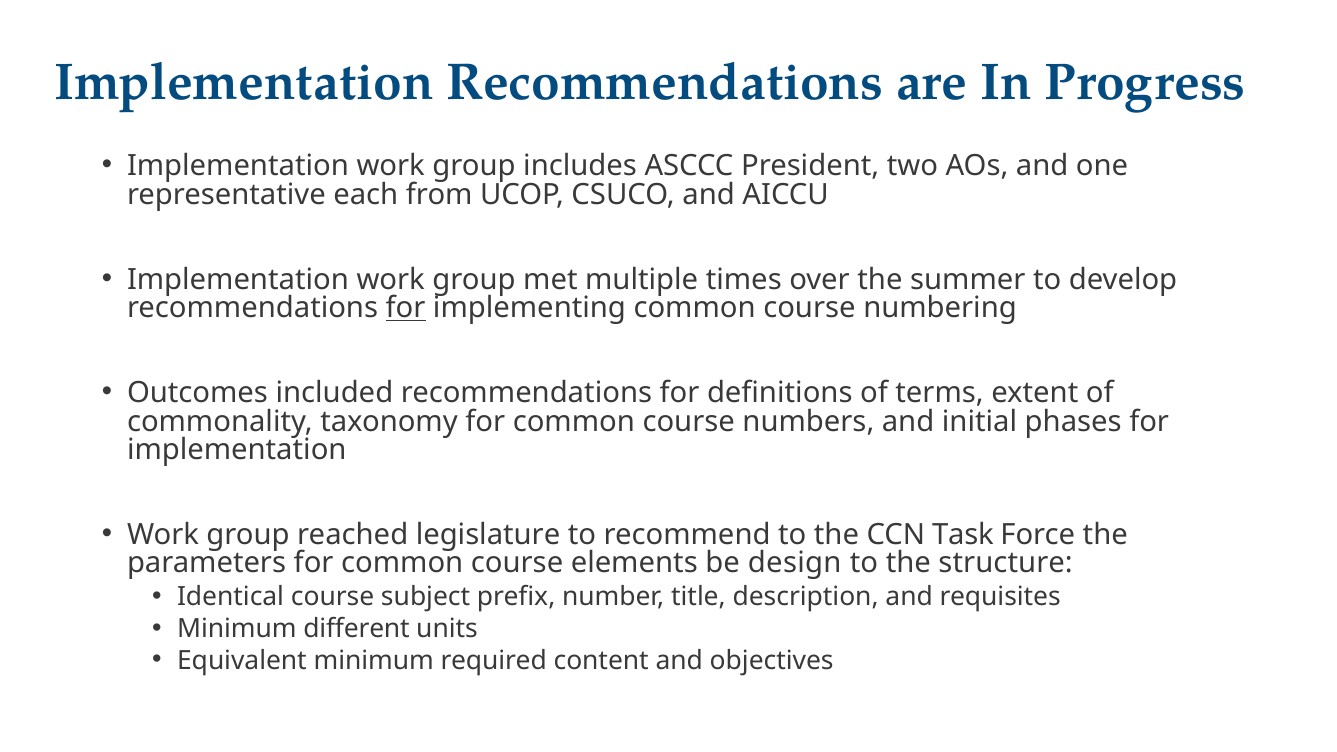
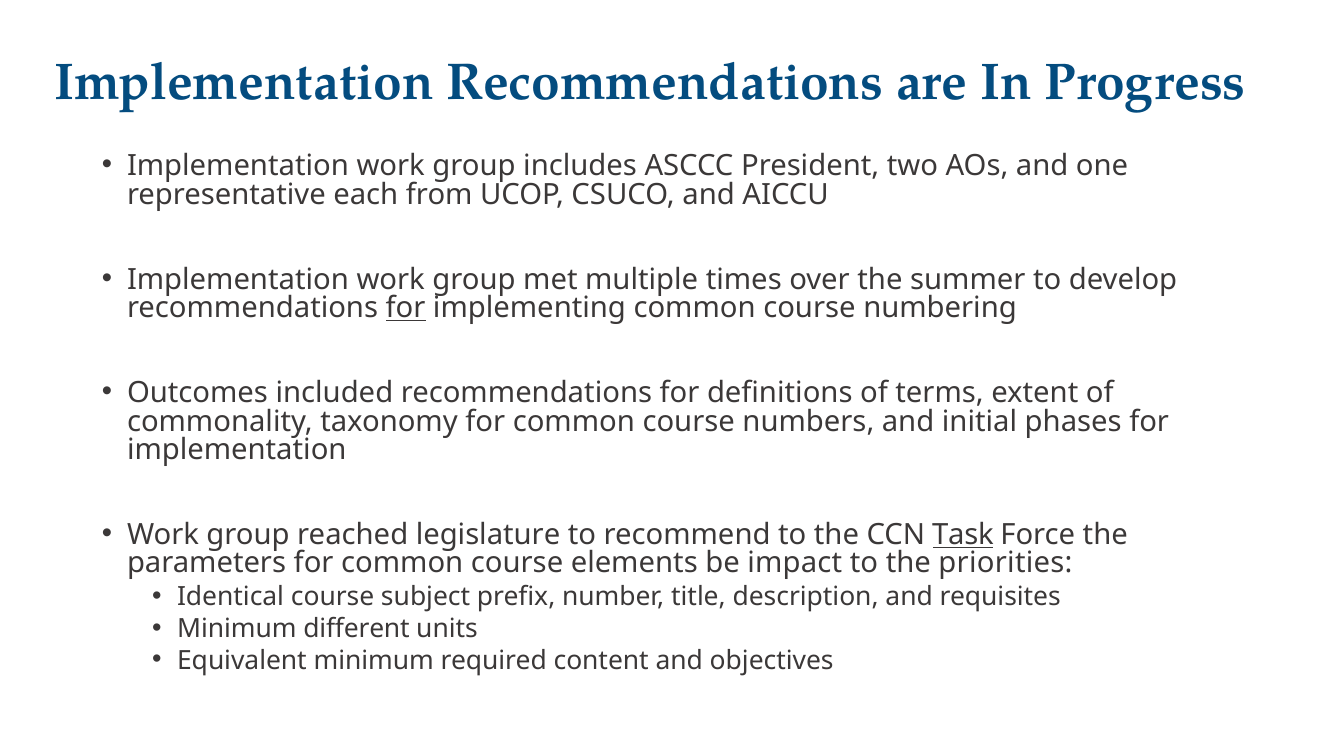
Task underline: none -> present (963, 535)
design: design -> impact (795, 563)
structure: structure -> priorities (1006, 563)
